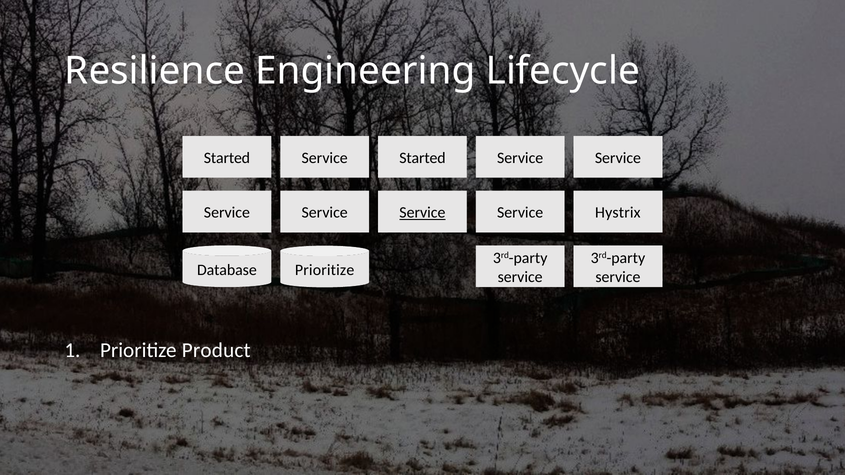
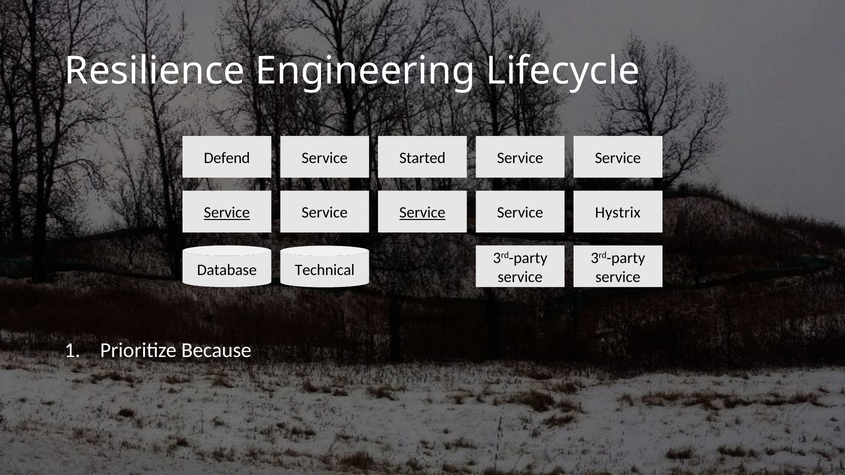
Started: Started -> Defend (227, 158)
Service underline: none -> present (227, 213)
Database Prioritize: Prioritize -> Technical (325, 270)
Product: Product -> Because (216, 350)
